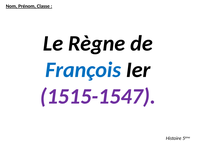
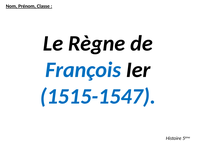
1515-1547 colour: purple -> blue (98, 96)
